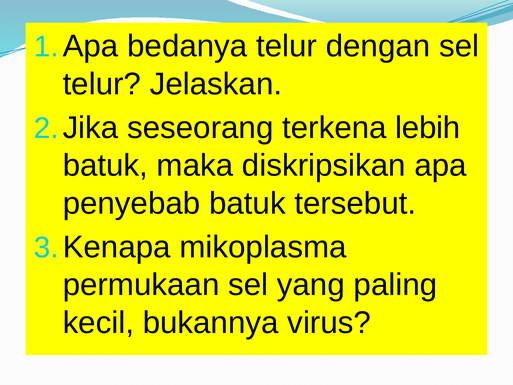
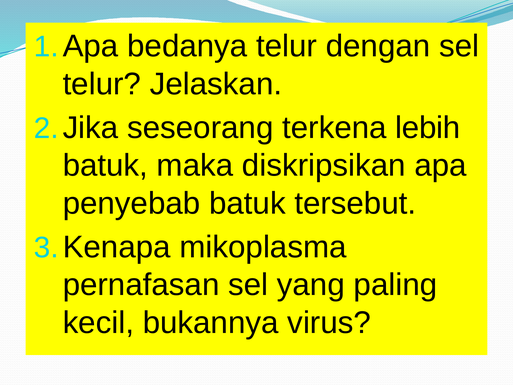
permukaan: permukaan -> pernafasan (141, 285)
